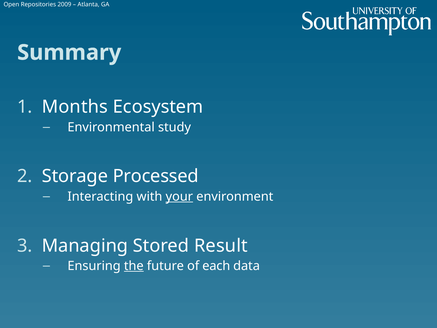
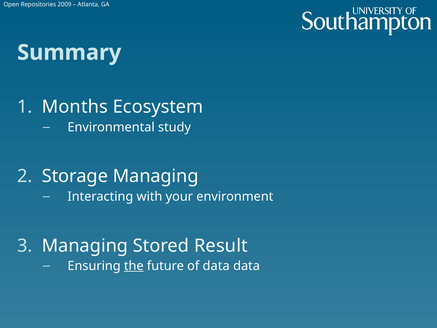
Storage Processed: Processed -> Managing (156, 176)
your underline: present -> none (179, 196)
of each: each -> data (216, 266)
